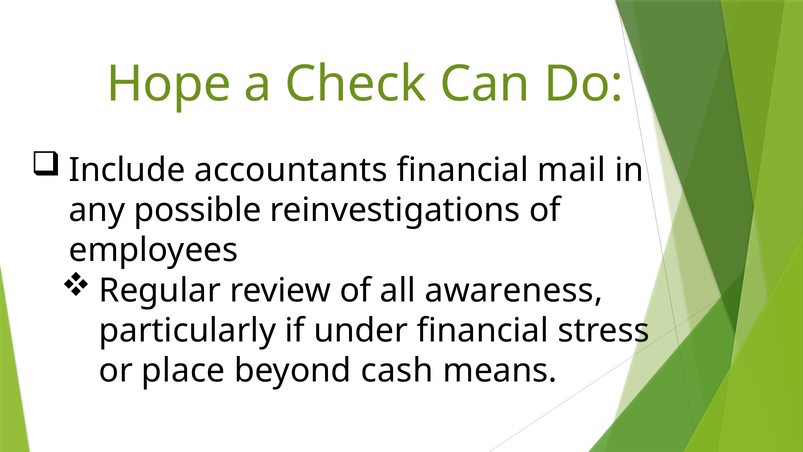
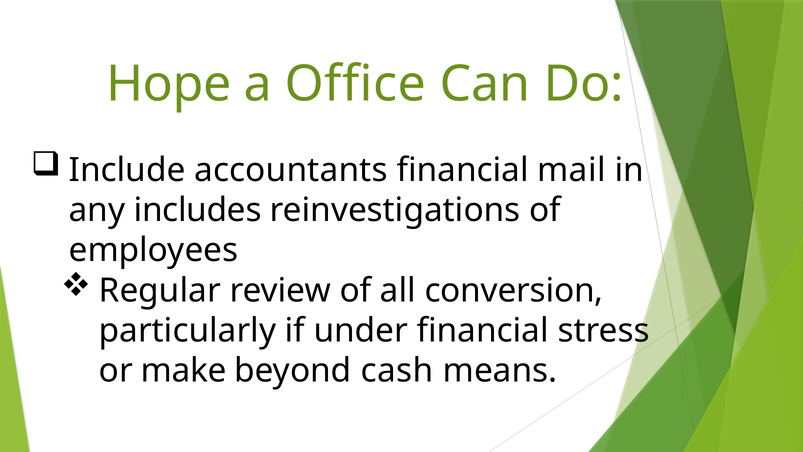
Check: Check -> Office (355, 84)
possible: possible -> includes (198, 210)
awareness: awareness -> conversion (514, 290)
place: place -> make (184, 371)
